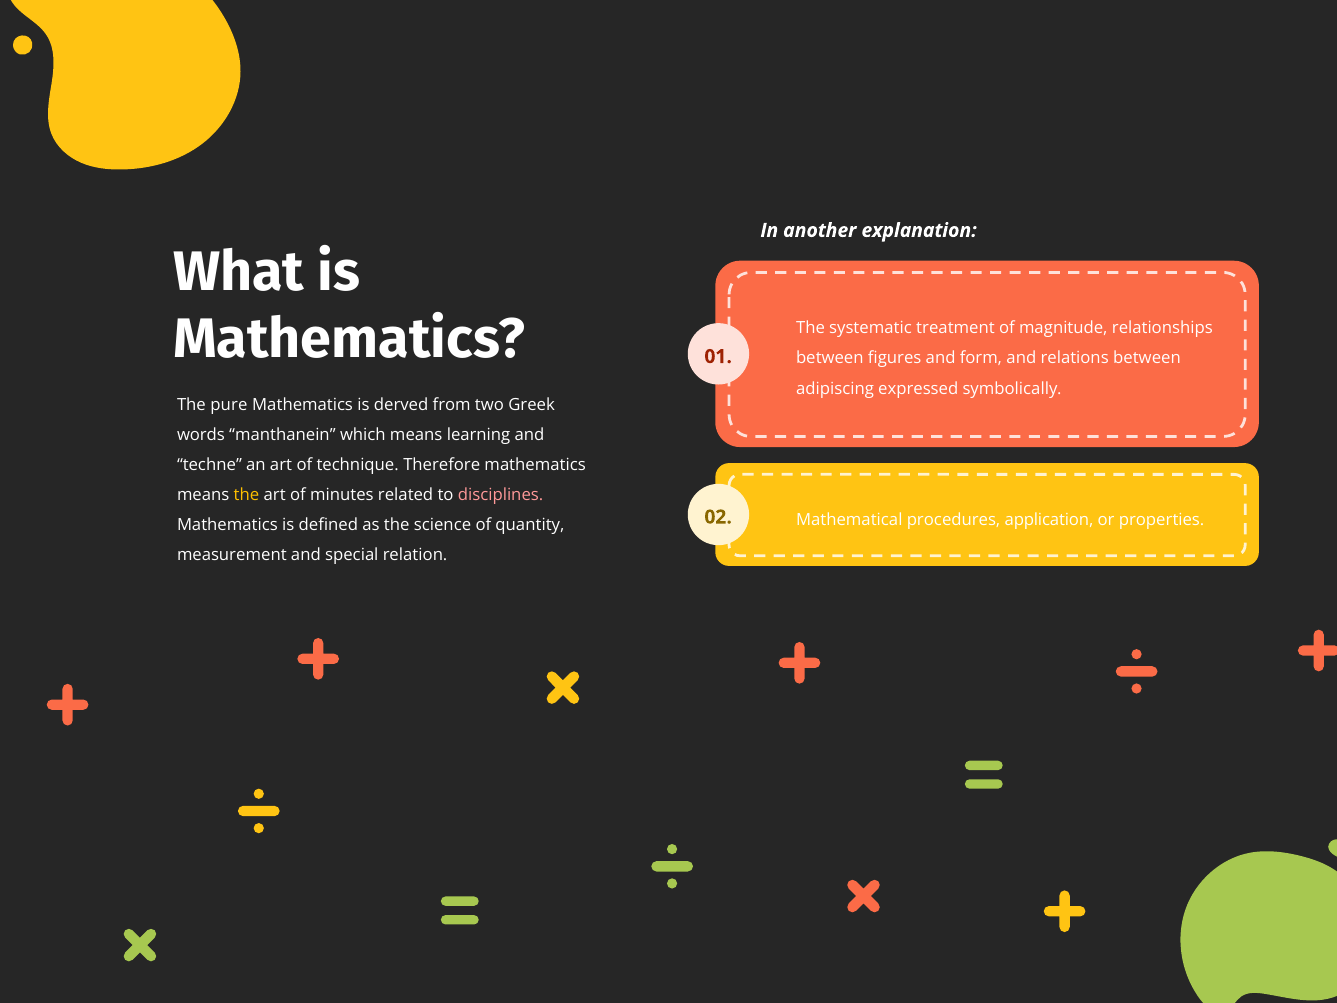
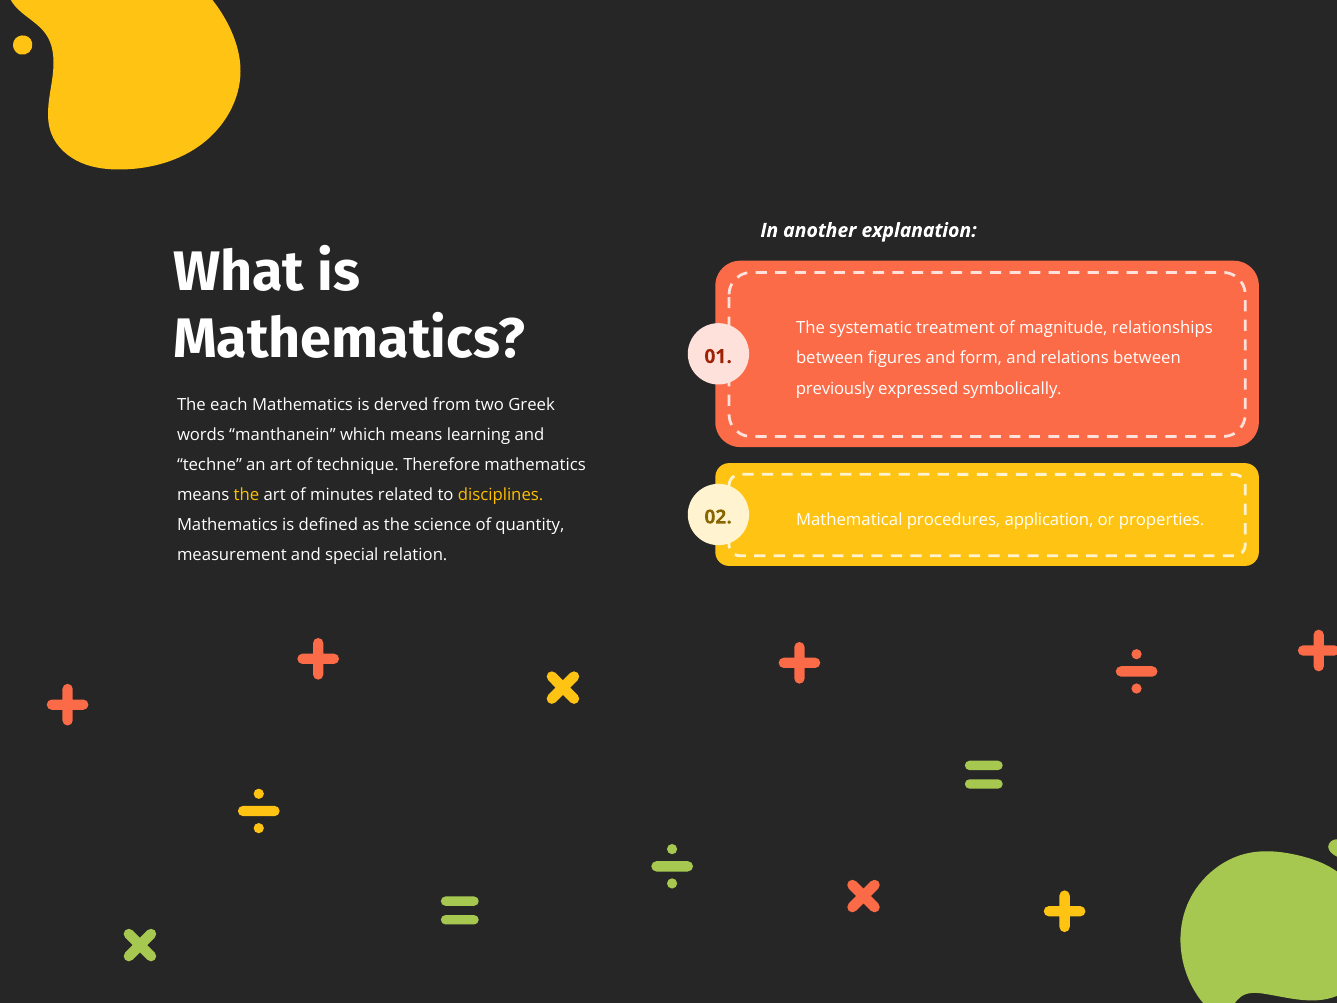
adipiscing: adipiscing -> previously (835, 388)
pure: pure -> each (229, 404)
disciplines colour: pink -> yellow (501, 495)
